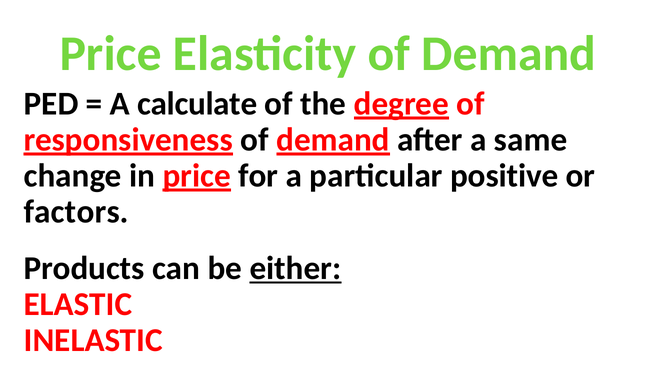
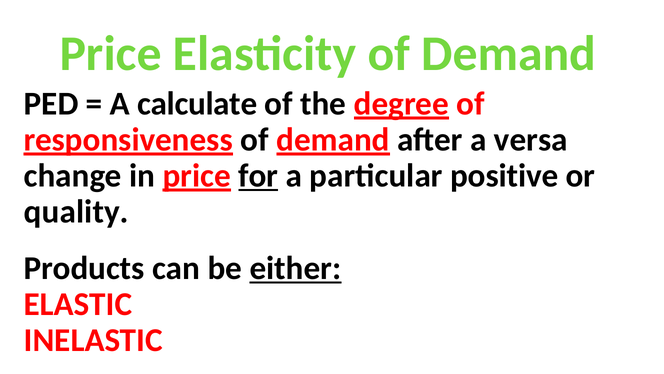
same: same -> versa (531, 140)
for underline: none -> present (258, 175)
factors: factors -> quality (76, 211)
